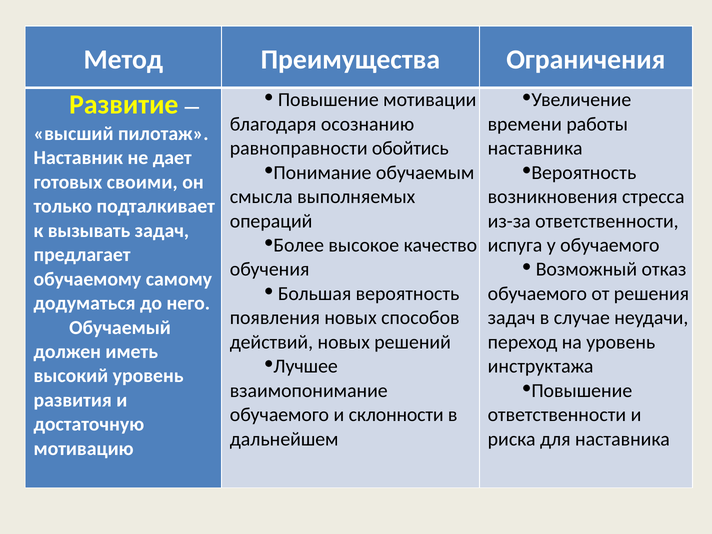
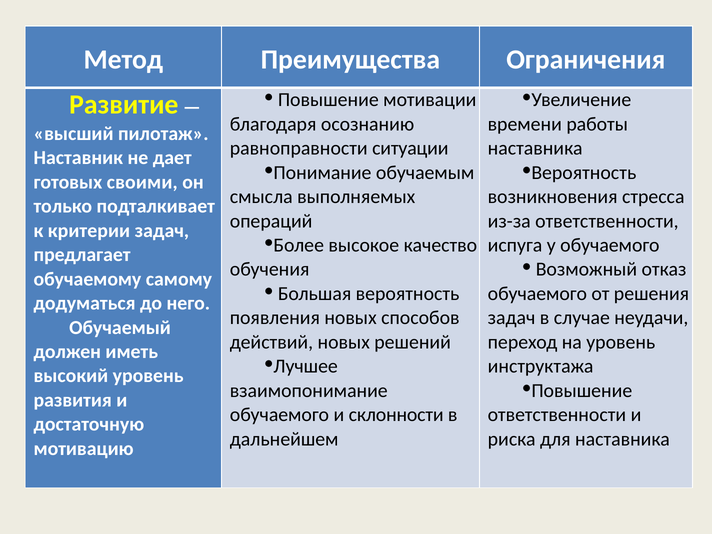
обойтись: обойтись -> ситуации (410, 148)
вызывать: вызывать -> критерии (89, 231)
